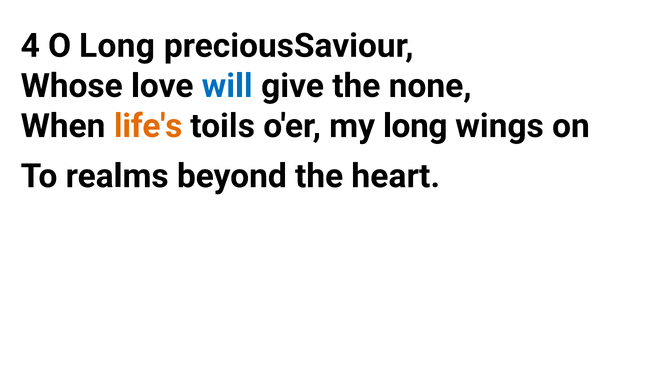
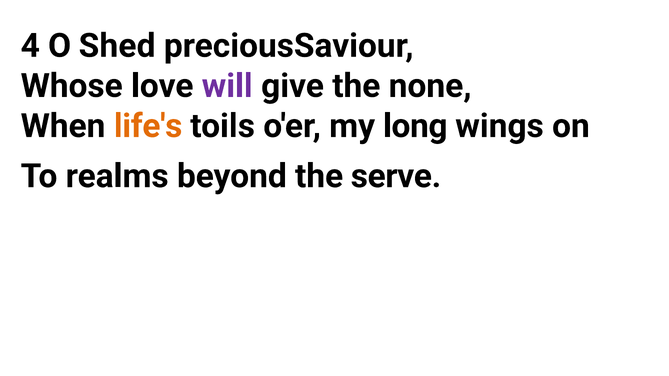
O Long: Long -> Shed (117, 46)
will colour: blue -> purple (227, 86)
heart: heart -> serve (396, 176)
